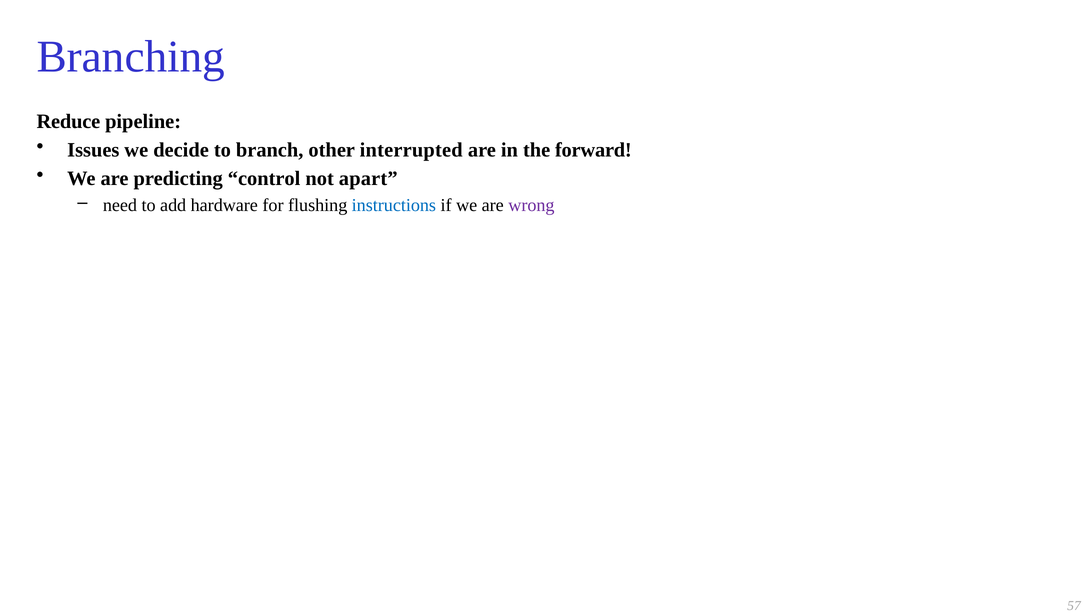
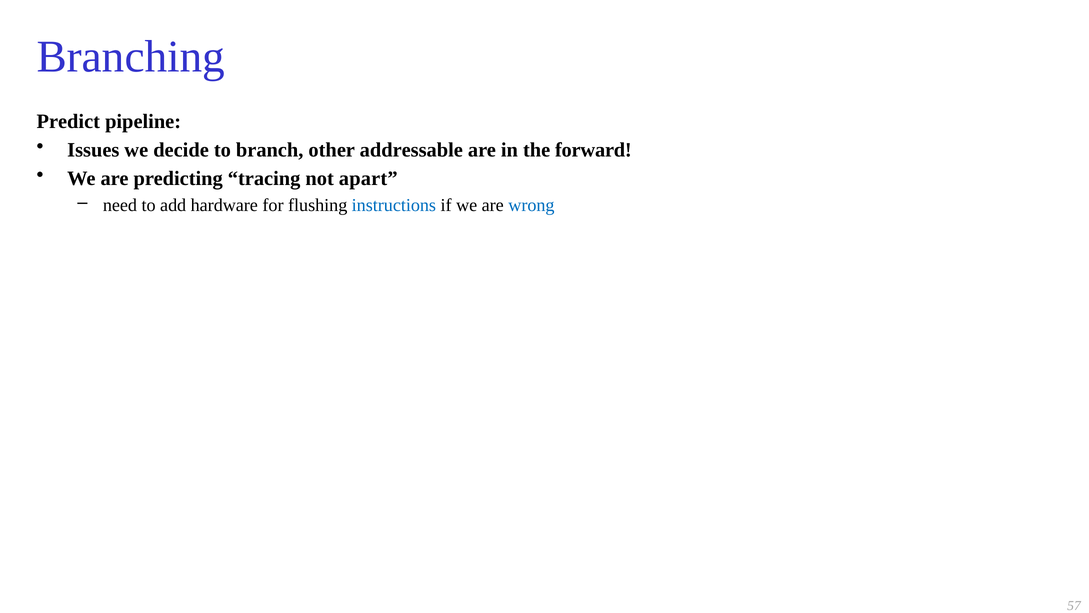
Reduce: Reduce -> Predict (68, 121)
interrupted: interrupted -> addressable (411, 150)
control: control -> tracing (264, 178)
wrong colour: purple -> blue (531, 205)
